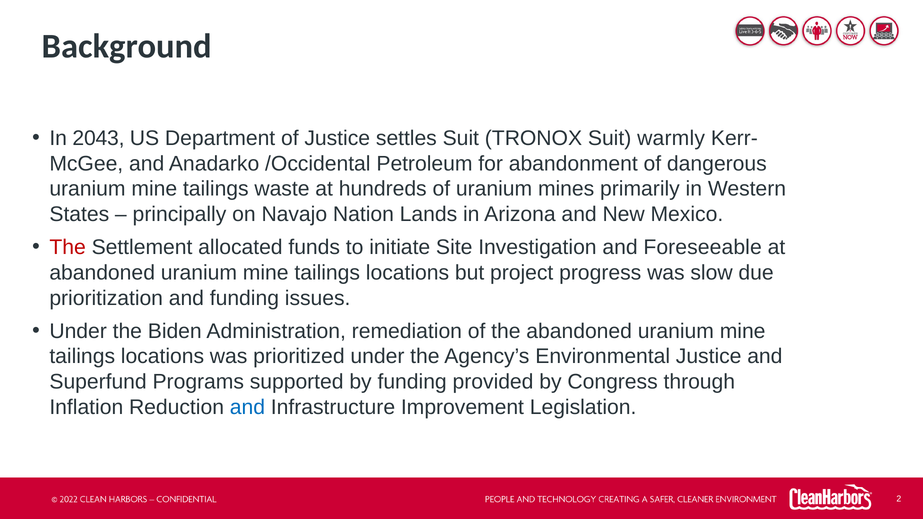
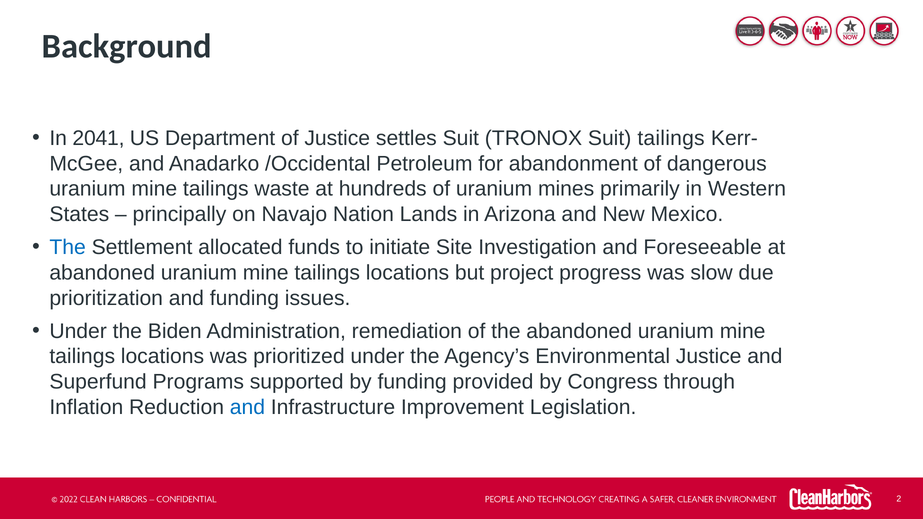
2043: 2043 -> 2041 (99, 138)
Suit warmly: warmly -> tailings (671, 138)
The colour: red -> blue (68, 247)
